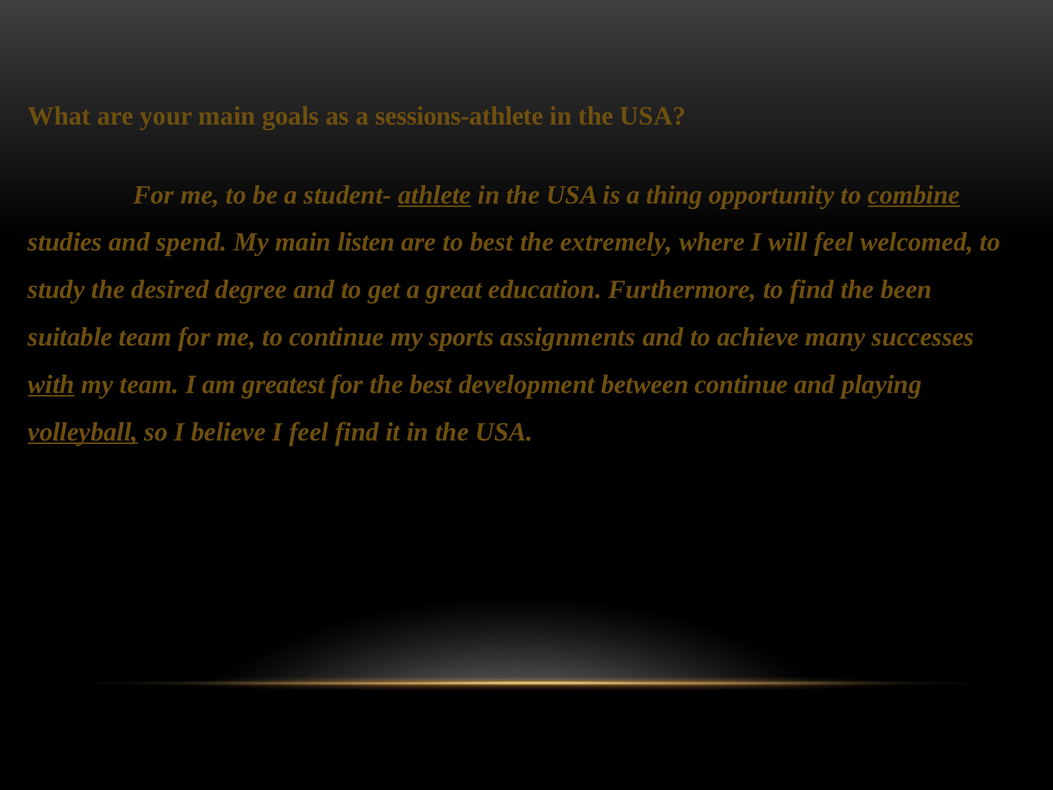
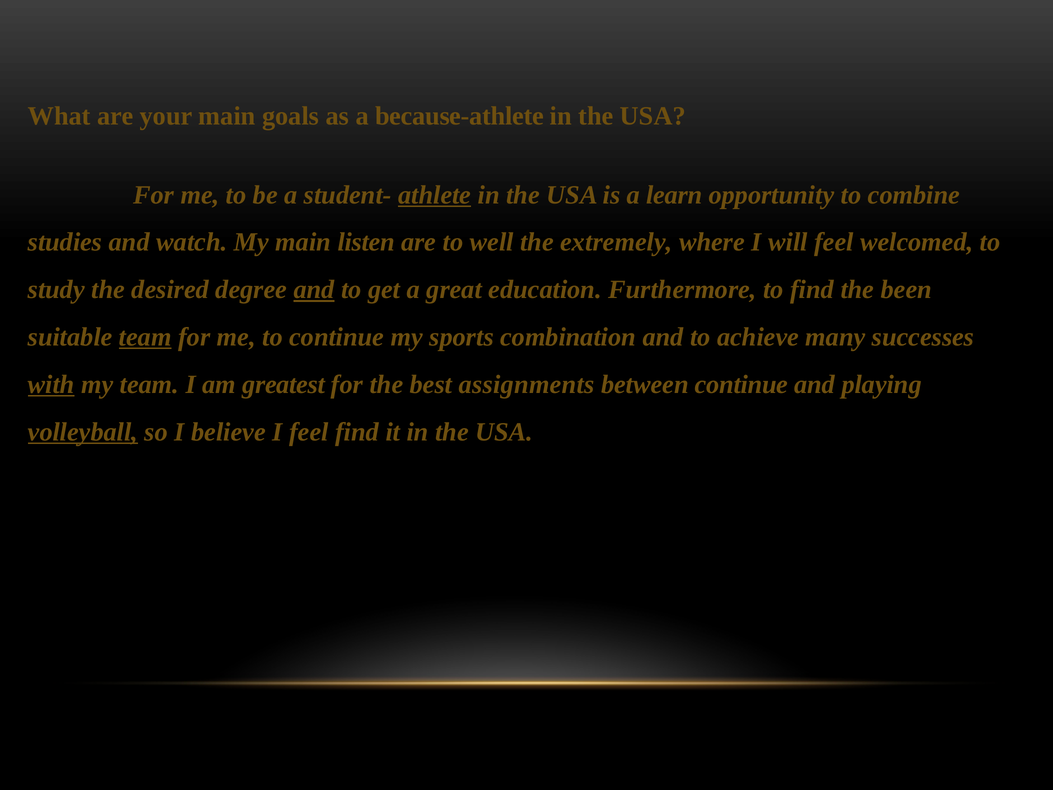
sessions-athlete: sessions-athlete -> because-athlete (459, 116)
thing: thing -> learn (674, 195)
combine underline: present -> none (914, 195)
spend: spend -> watch (192, 242)
to best: best -> well (492, 242)
and underline: none -> present (314, 290)
team underline: none -> present (145, 337)
assignments: assignments -> combination (568, 337)
development: development -> assignments (527, 384)
